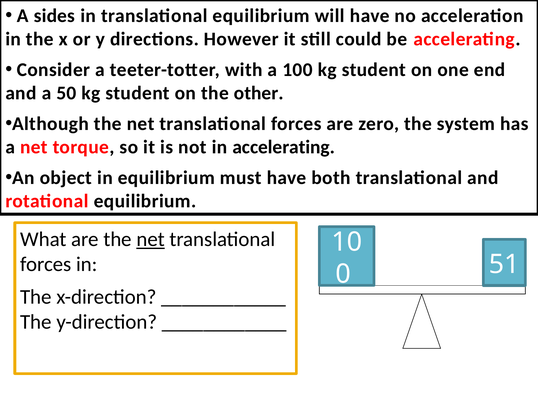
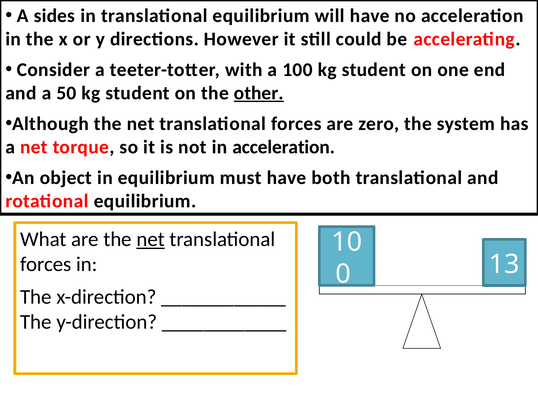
other underline: none -> present (259, 93)
in accelerating: accelerating -> acceleration (284, 147)
51: 51 -> 13 (504, 265)
